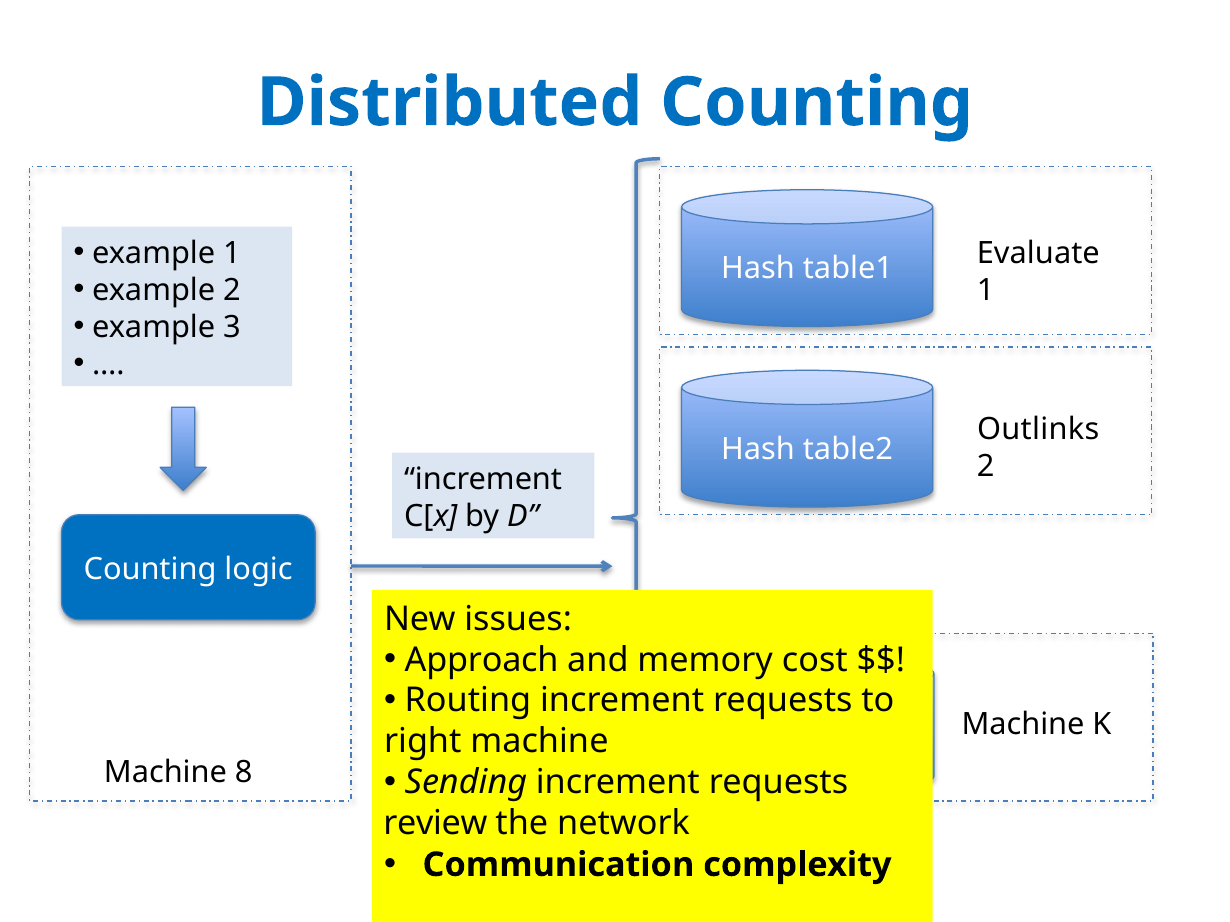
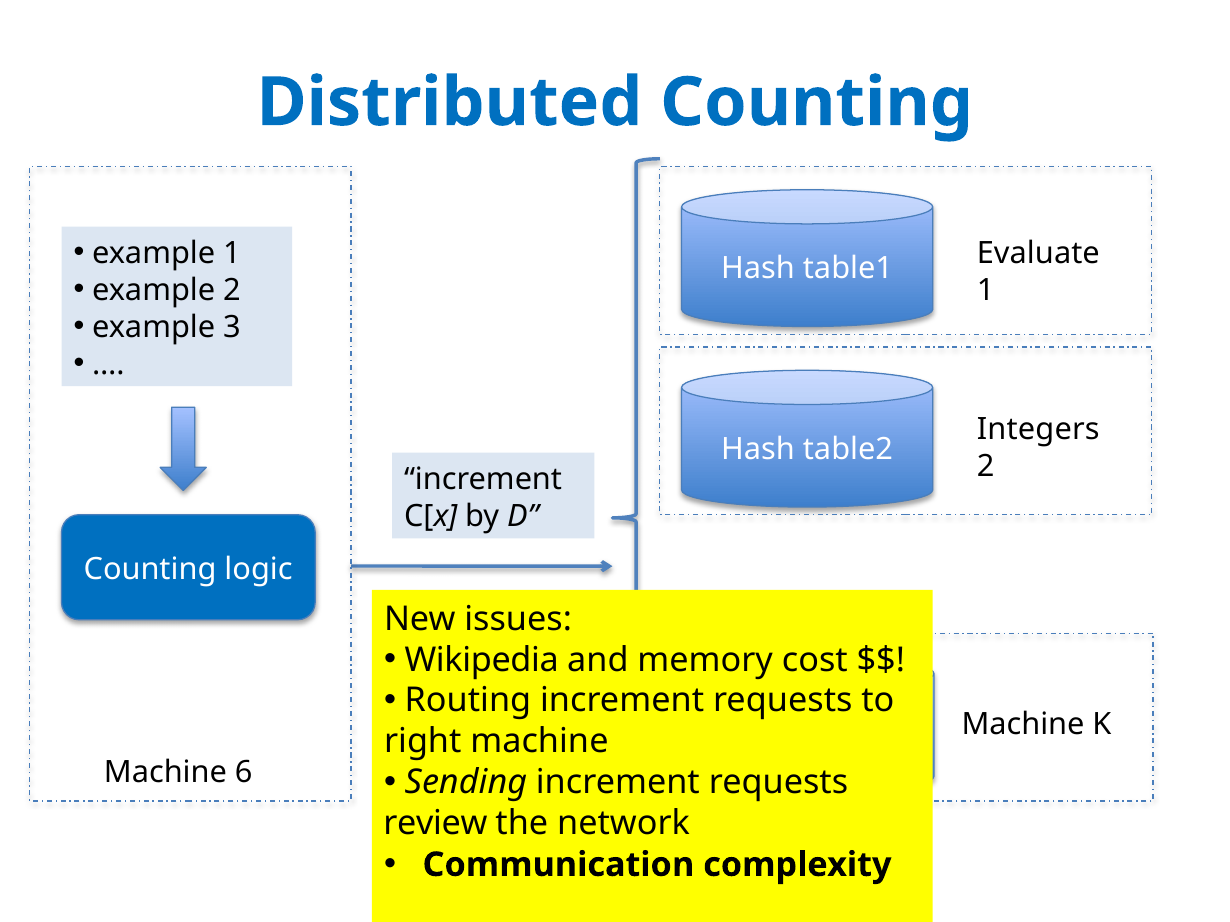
Outlinks: Outlinks -> Integers (1038, 430)
Approach: Approach -> Wikipedia (482, 660)
8: 8 -> 6 (244, 773)
